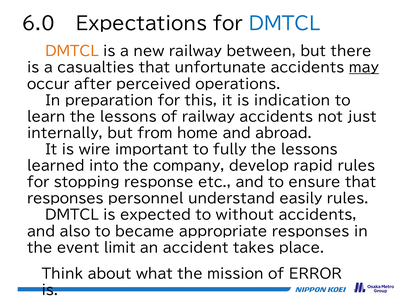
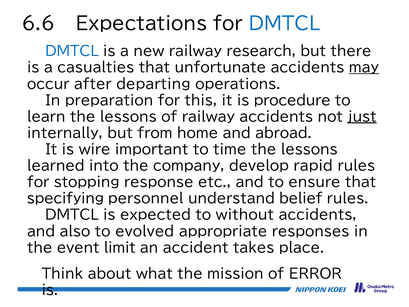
6.0: 6.0 -> 6.6 (38, 24)
DMTCL colour: orange -> blue (72, 51)
between: between -> research (261, 51)
perceived: perceived -> departing (153, 84)
indication: indication -> procedure (292, 100)
just underline: none -> present (362, 117)
fully: fully -> time (230, 150)
responses: responses -> specifying (65, 199)
easily: easily -> belief (301, 199)
became: became -> evolved (145, 231)
